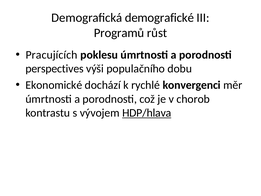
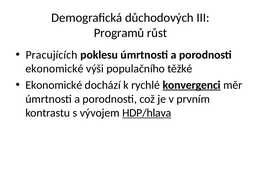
demografické: demografické -> důchodových (159, 18)
perspectives: perspectives -> ekonomické (54, 69)
dobu: dobu -> těžké (180, 69)
konvergenci underline: none -> present (192, 85)
chorob: chorob -> prvním (193, 99)
